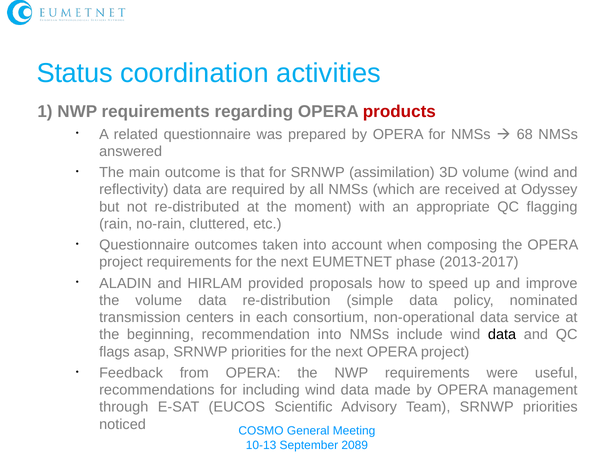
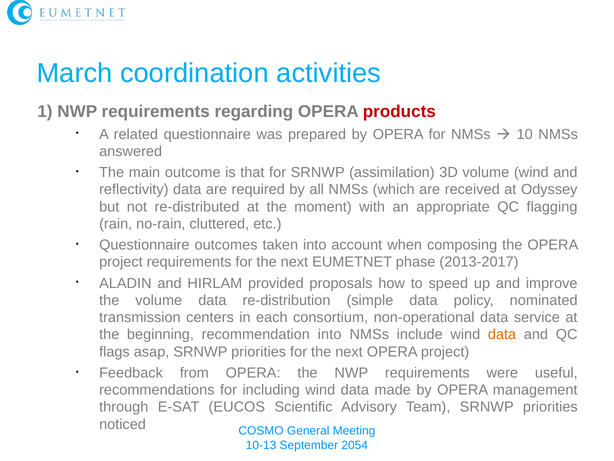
Status: Status -> March (75, 73)
68: 68 -> 10 (525, 134)
data colour: black -> orange (502, 334)
2089: 2089 -> 2054 (355, 445)
